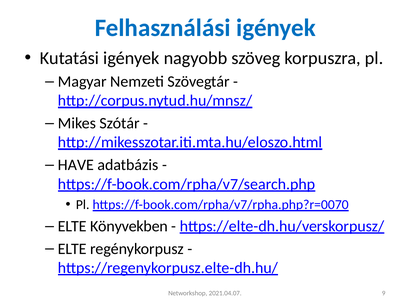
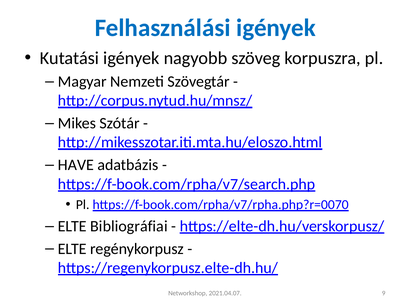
Könyvekben: Könyvekben -> Bibliográfiai (129, 226)
